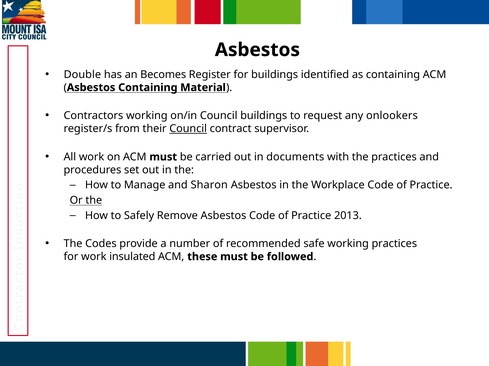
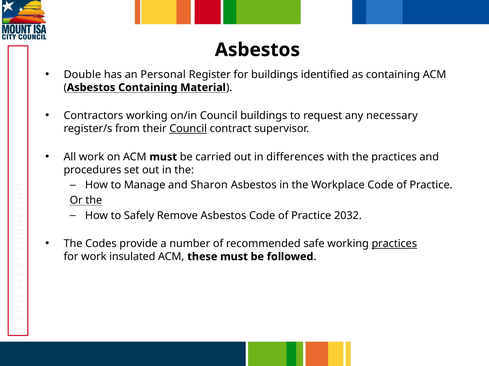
Becomes: Becomes -> Personal (163, 75)
onlookers: onlookers -> necessary (392, 116)
documents: documents -> differences (295, 157)
2013: 2013 -> 2032 (348, 216)
practices underline: none -> present (394, 244)
